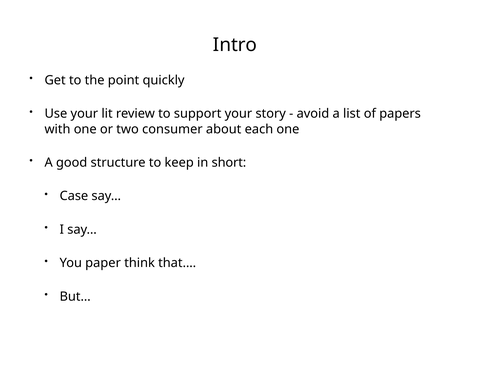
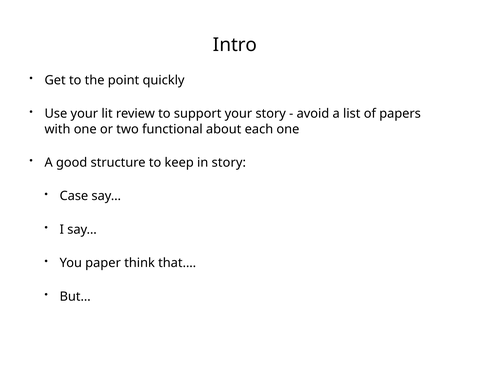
consumer: consumer -> functional (172, 129)
in short: short -> story (229, 162)
